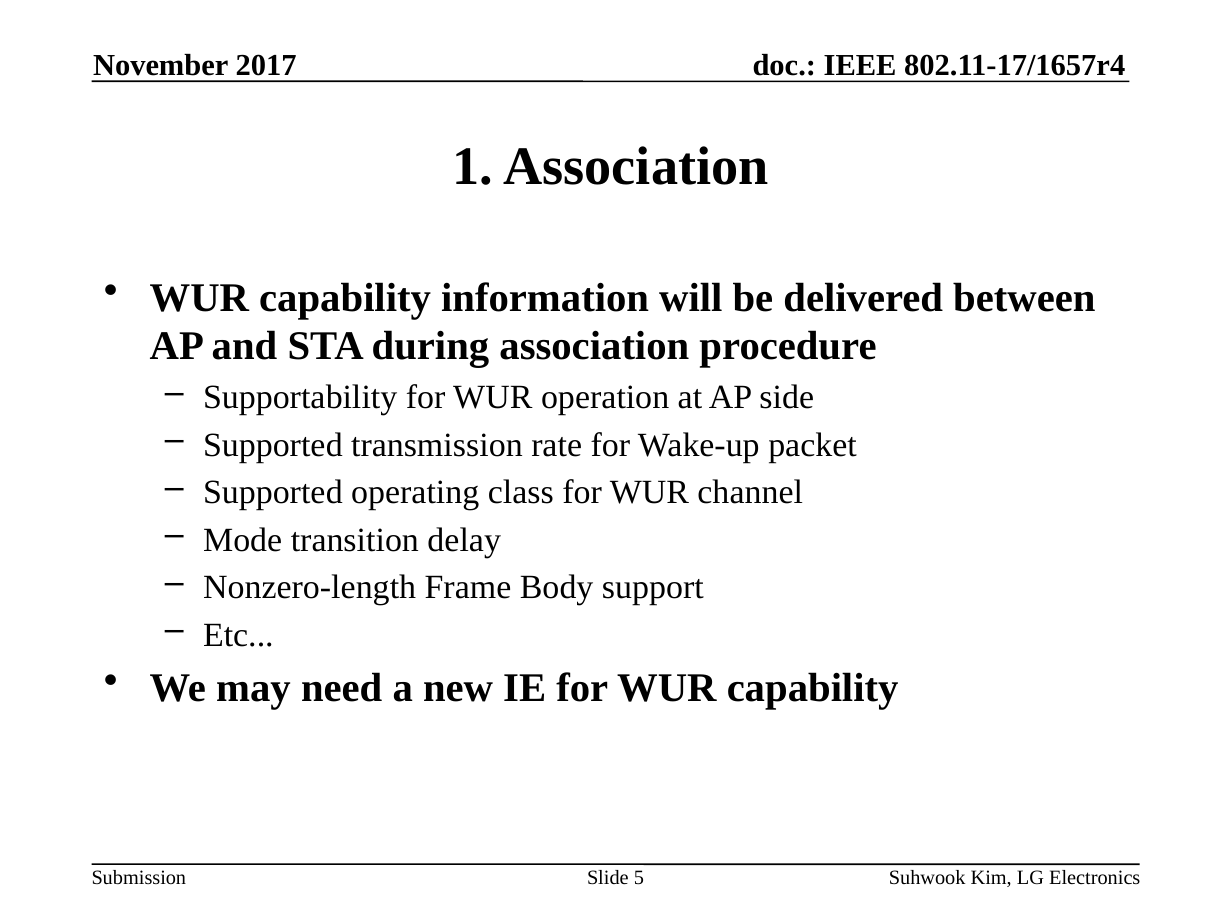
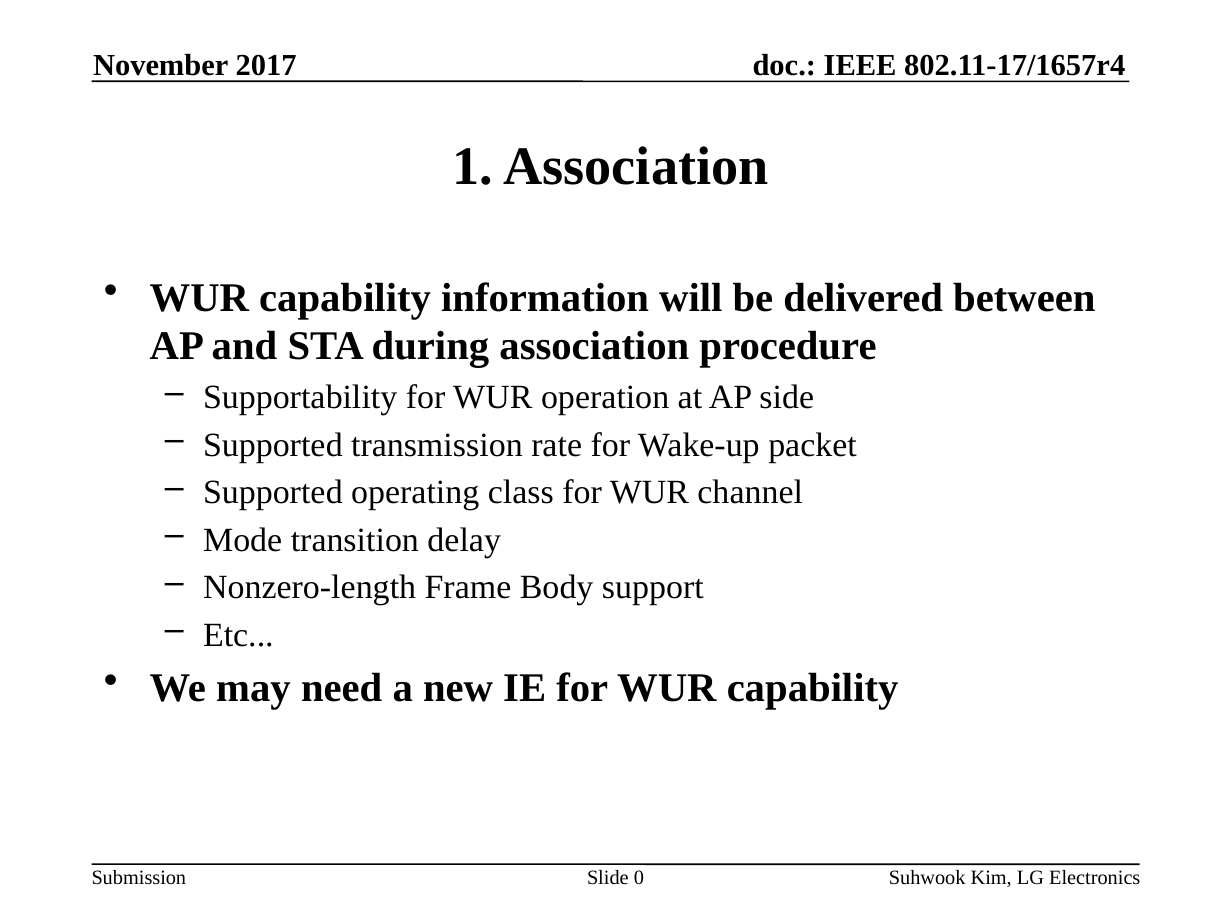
5: 5 -> 0 (639, 878)
